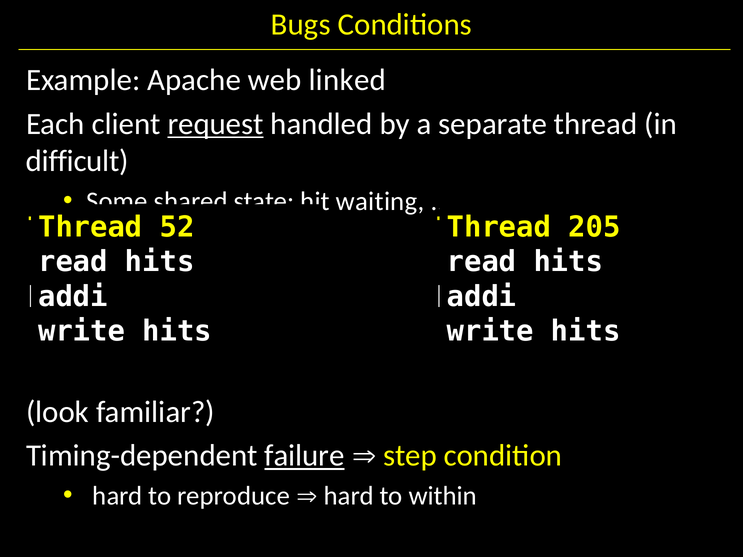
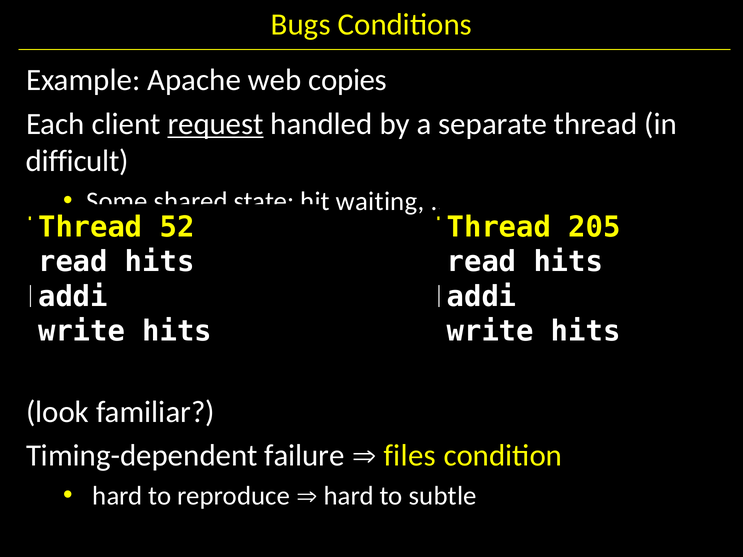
linked: linked -> copies (348, 80)
failure underline: present -> none (304, 456)
step: step -> files (410, 456)
within: within -> subtle (443, 496)
